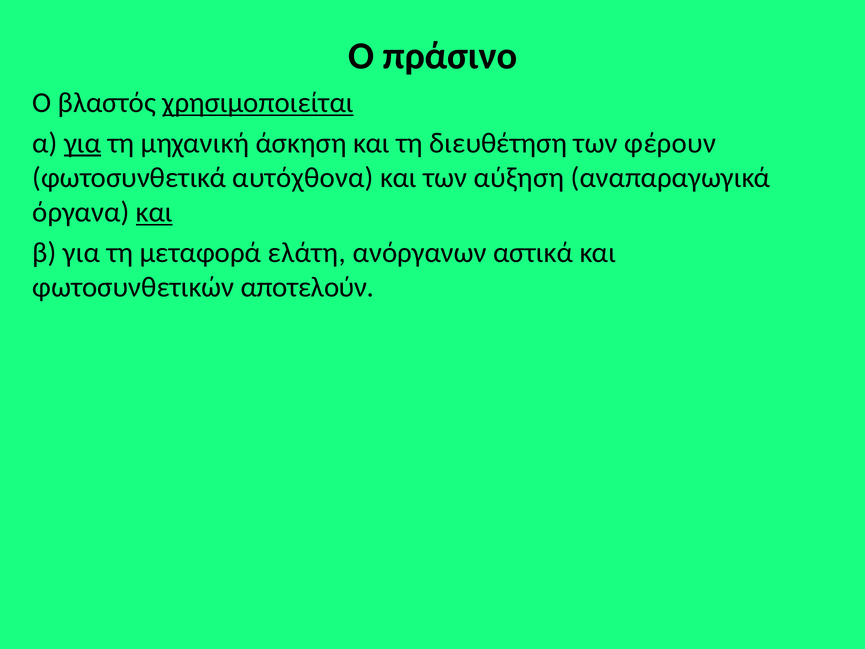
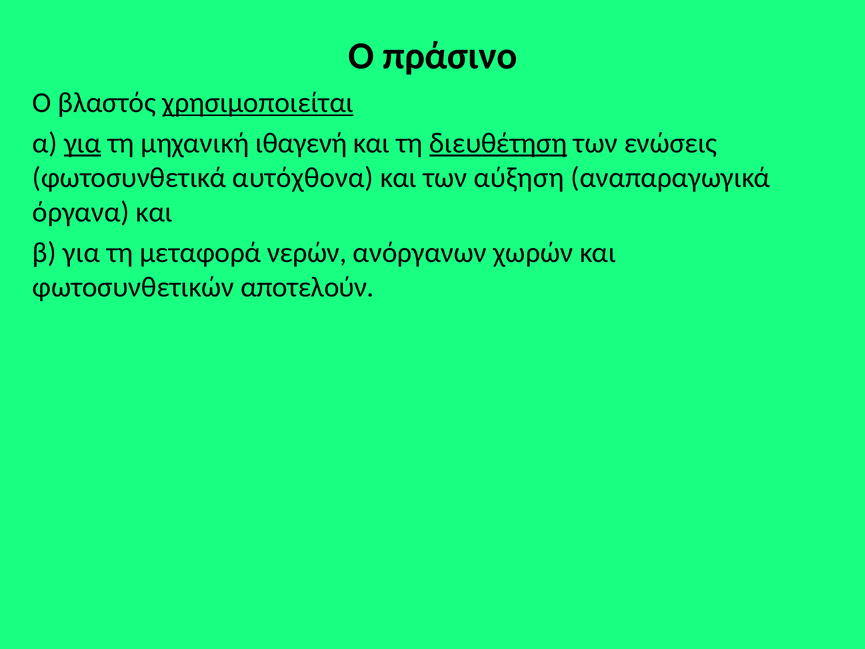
άσκηση: άσκηση -> ιθαγενή (301, 143)
διευθέτηση underline: none -> present (498, 143)
φέρουν: φέρουν -> ενώσεις (671, 143)
και underline: present -> none (154, 212)
ελάτη: ελάτη -> νερών (307, 253)
αστικά: αστικά -> χωρών (533, 253)
